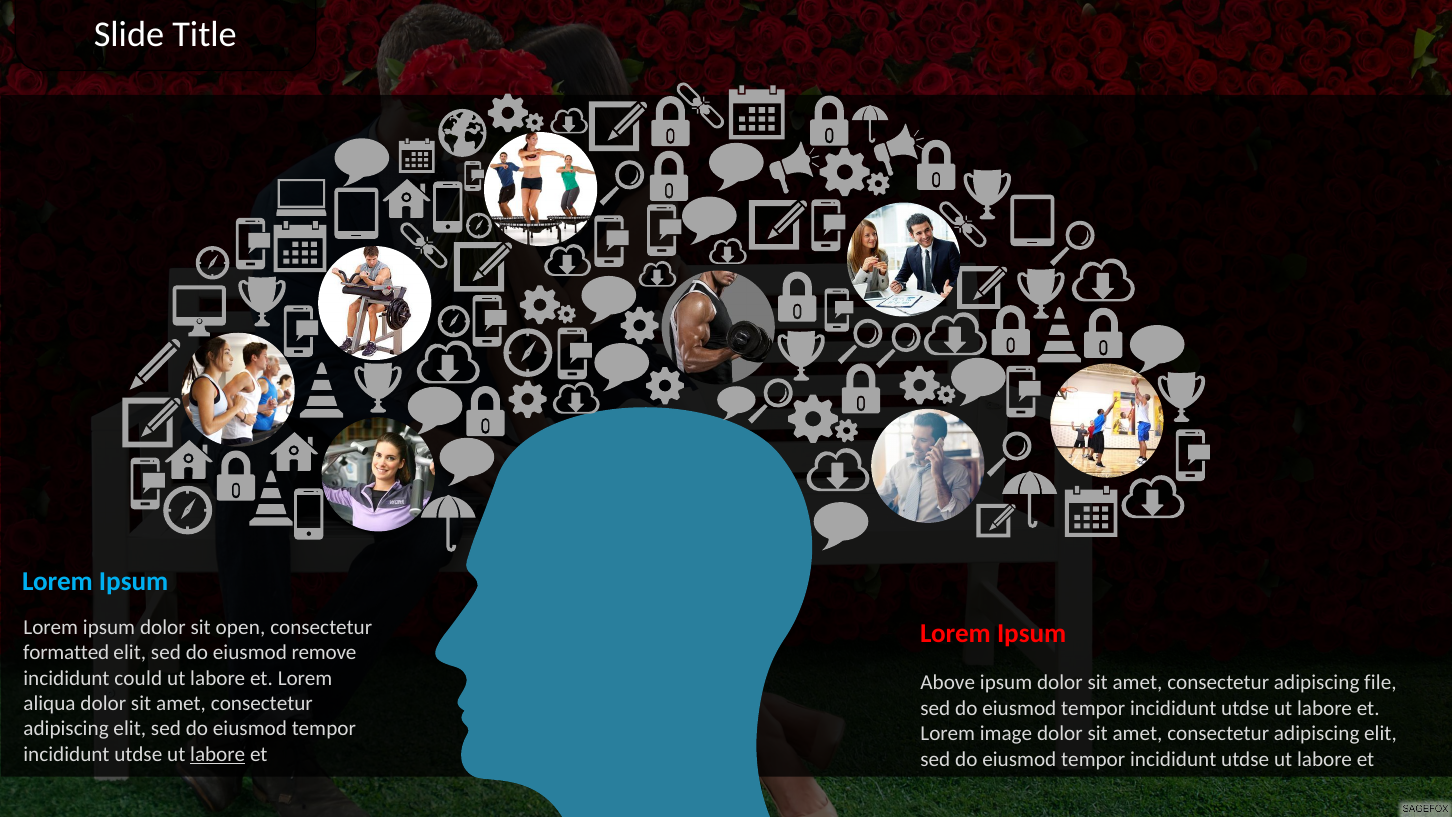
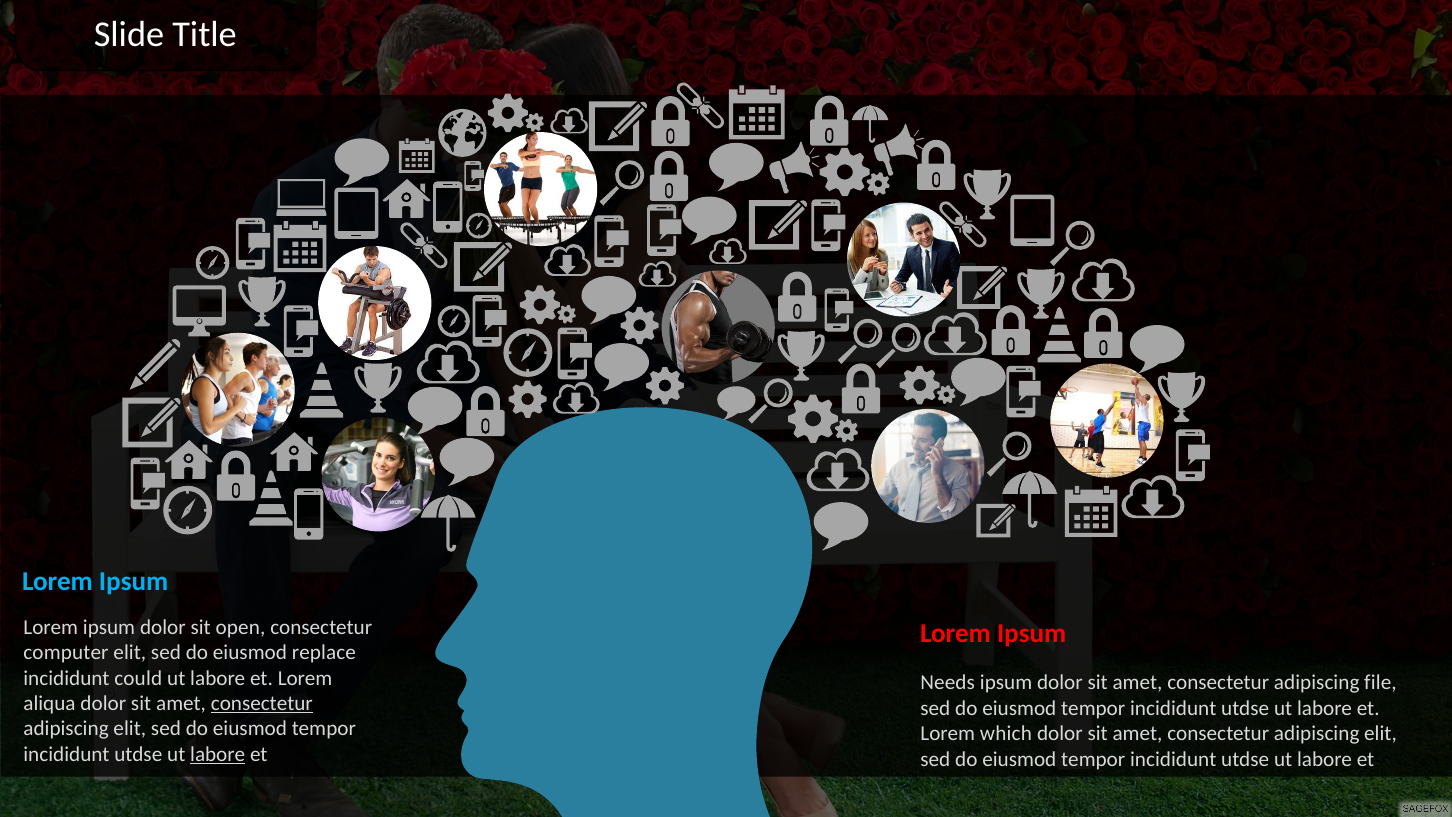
formatted: formatted -> computer (66, 652)
remove: remove -> replace (324, 652)
Above: Above -> Needs (948, 683)
consectetur underline: none -> present (262, 703)
image: image -> which (1006, 733)
